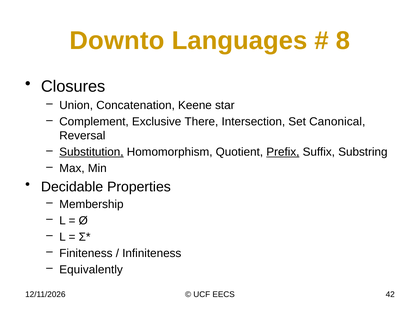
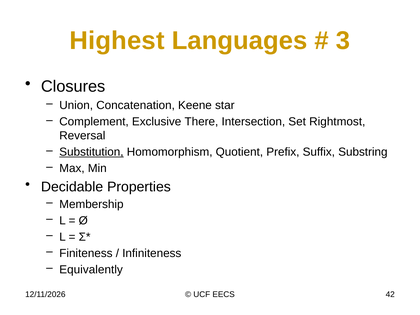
Downto: Downto -> Highest (117, 41)
8: 8 -> 3 (343, 41)
Canonical: Canonical -> Rightmost (337, 122)
Prefix underline: present -> none (283, 152)
